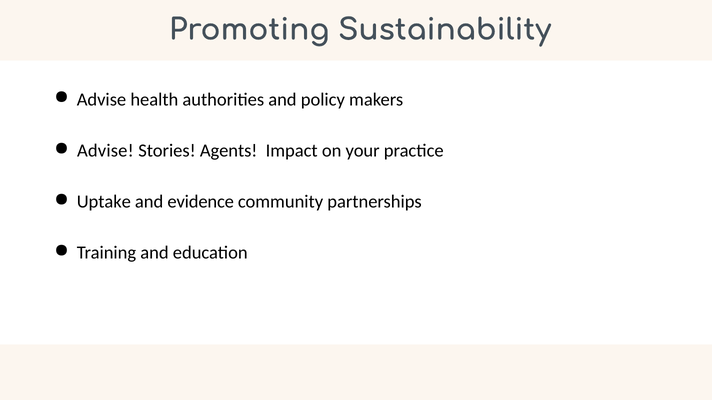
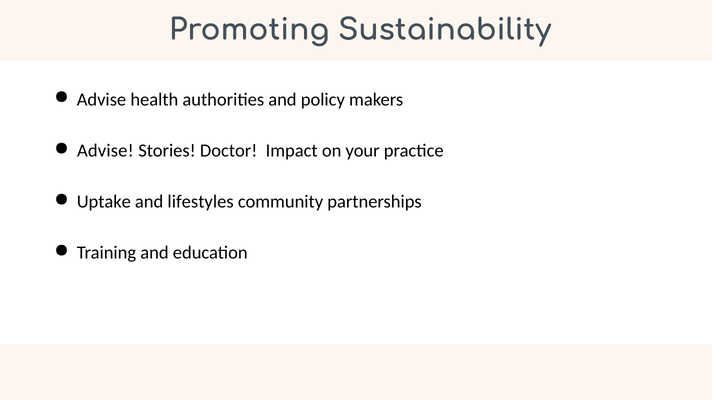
Agents: Agents -> Doctor (229, 151)
evidence: evidence -> lifestyles (201, 202)
